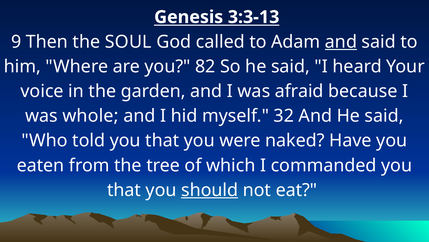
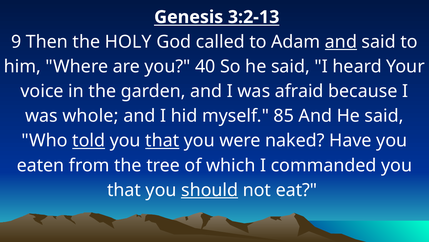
3:3-13: 3:3-13 -> 3:2-13 (254, 17)
SOUL: SOUL -> HOLY (128, 42)
82: 82 -> 40 (205, 66)
32: 32 -> 85 (284, 116)
told underline: none -> present (89, 140)
that underline: none -> present (162, 140)
